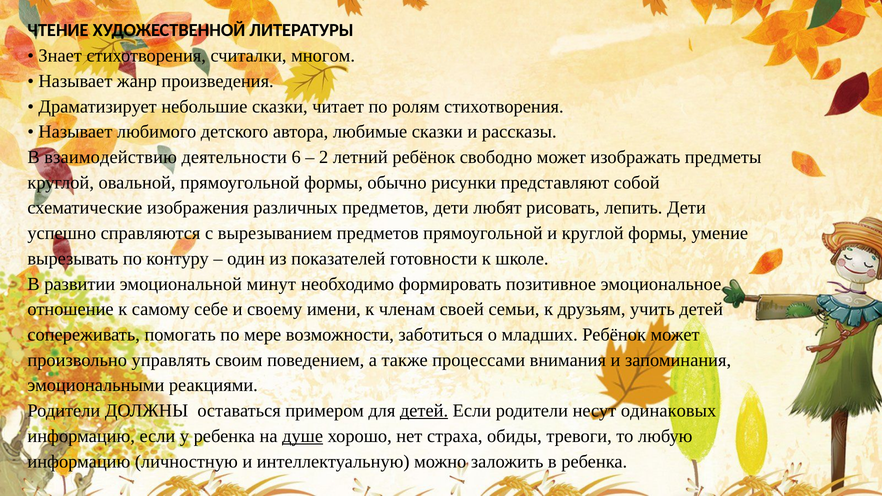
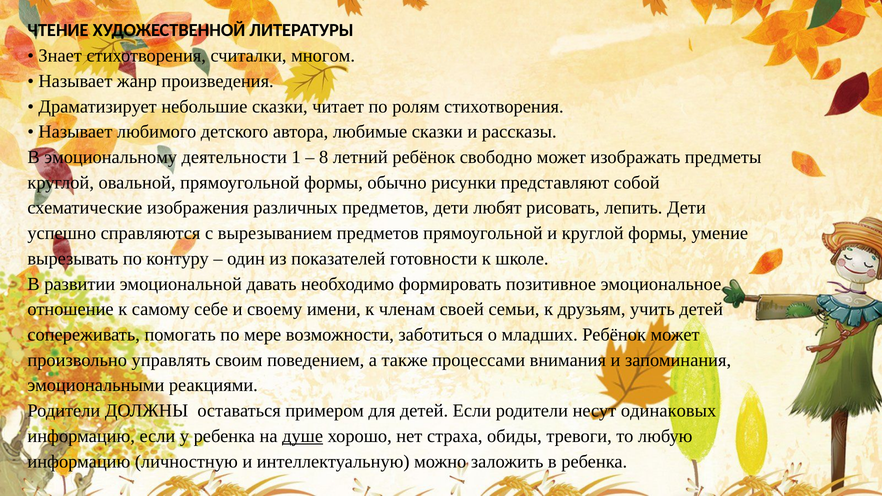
взаимодействию: взаимодействию -> эмоциональному (111, 157)
6: 6 -> 1 (296, 157)
2: 2 -> 8 (324, 157)
минут: минут -> давать (272, 284)
детей underline: present -> none (424, 411)
